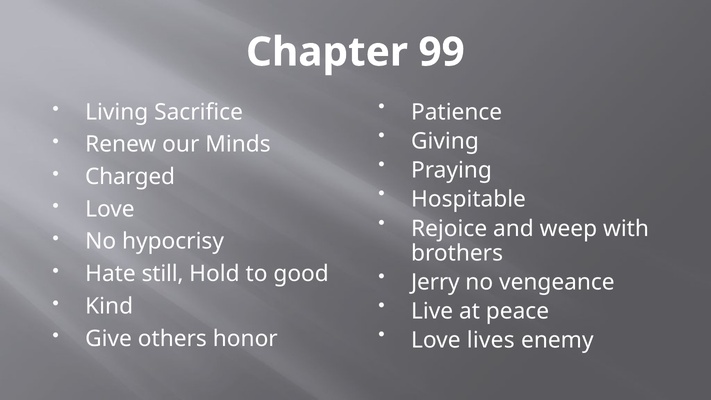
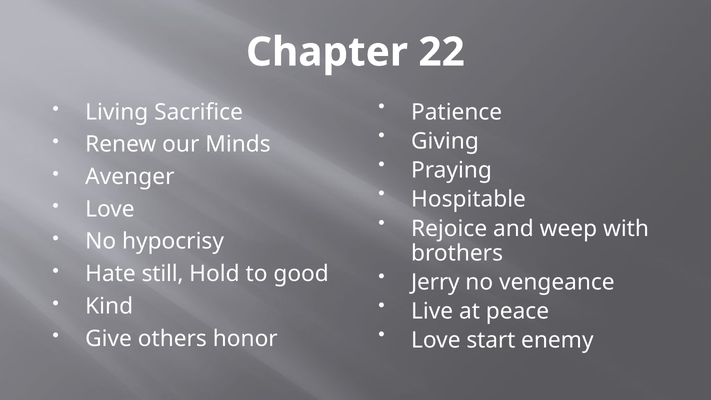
99: 99 -> 22 (442, 52)
Charged: Charged -> Avenger (130, 177)
lives: lives -> start (491, 340)
